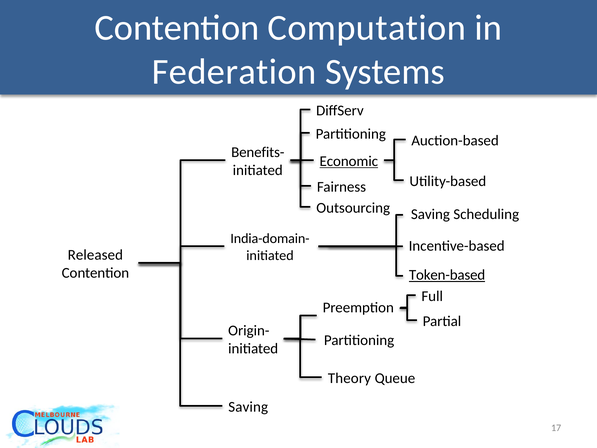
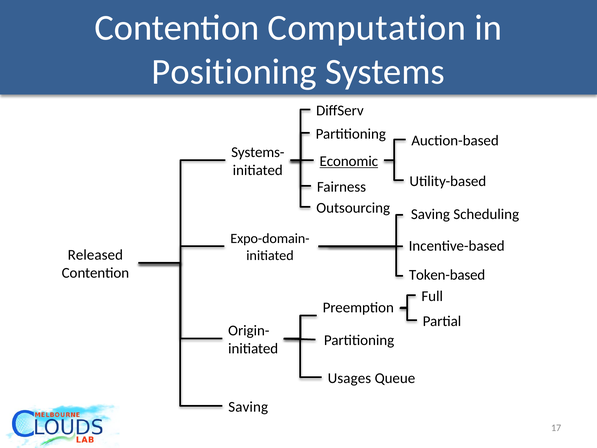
Federation: Federation -> Positioning (234, 72)
Benefits-: Benefits- -> Systems- (258, 152)
India-domain-: India-domain- -> Expo-domain- (270, 239)
Token-based underline: present -> none (447, 275)
Theory: Theory -> Usages (349, 378)
